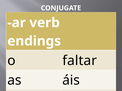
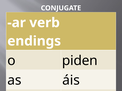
faltar: faltar -> piden (80, 61)
